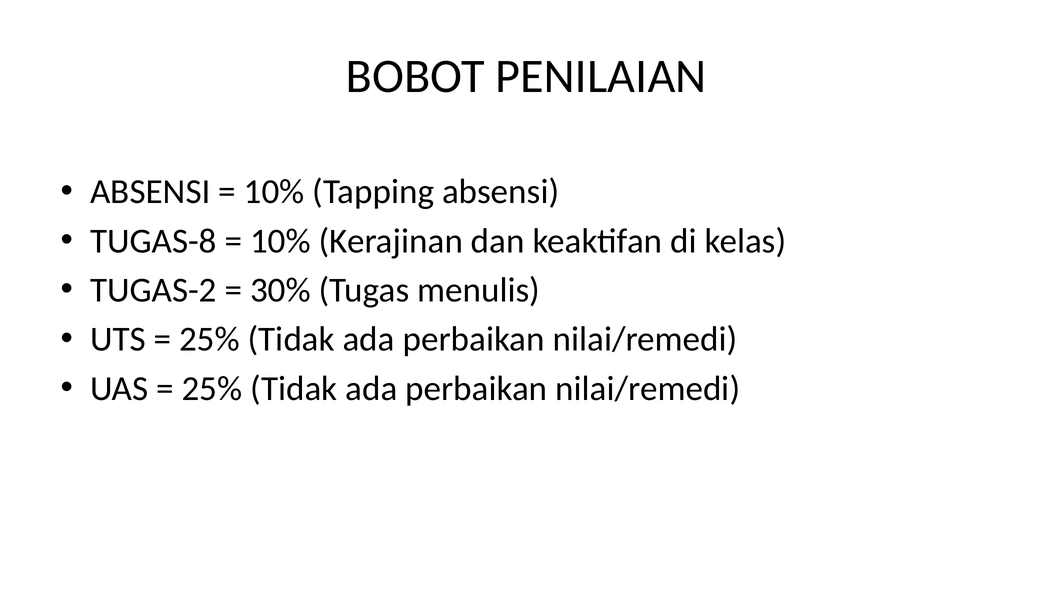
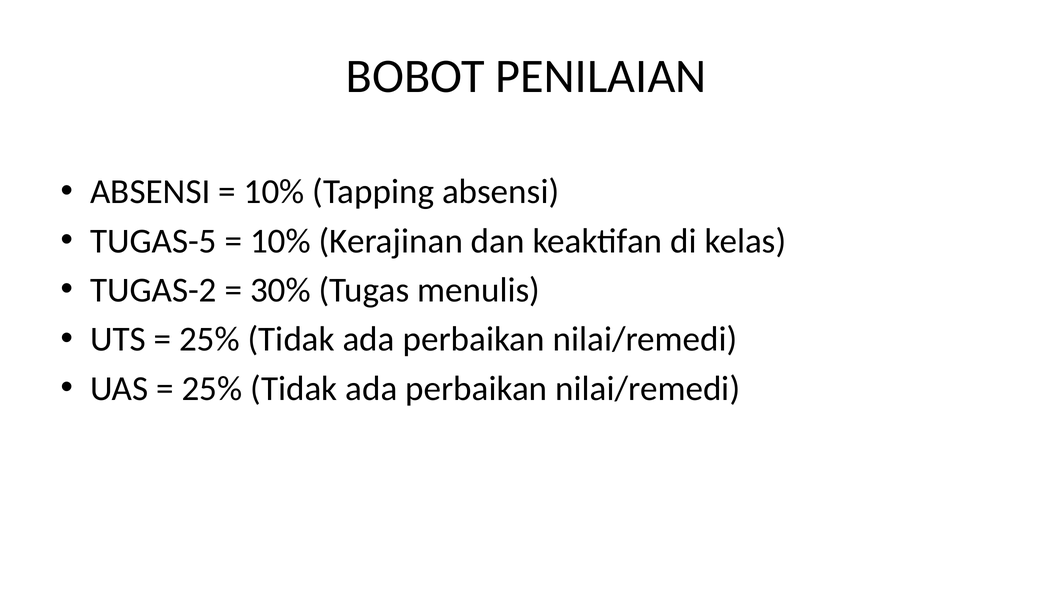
TUGAS-8: TUGAS-8 -> TUGAS-5 (153, 241)
